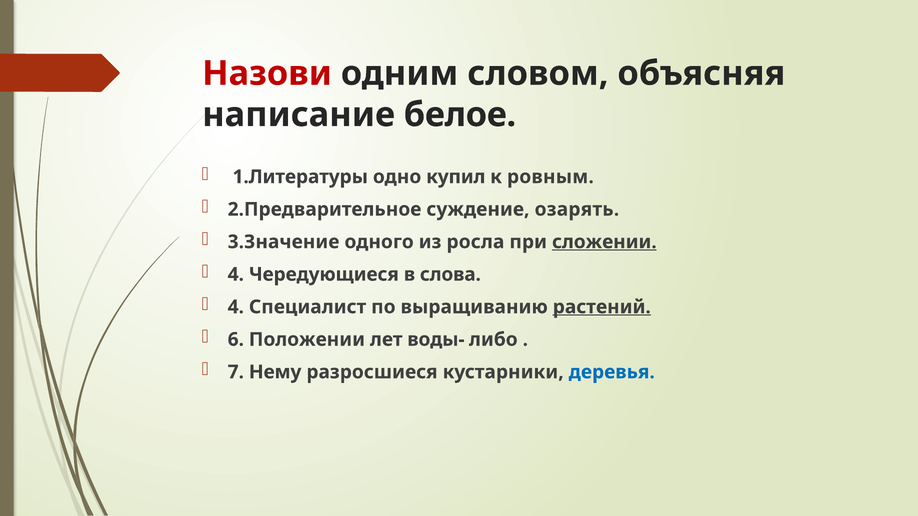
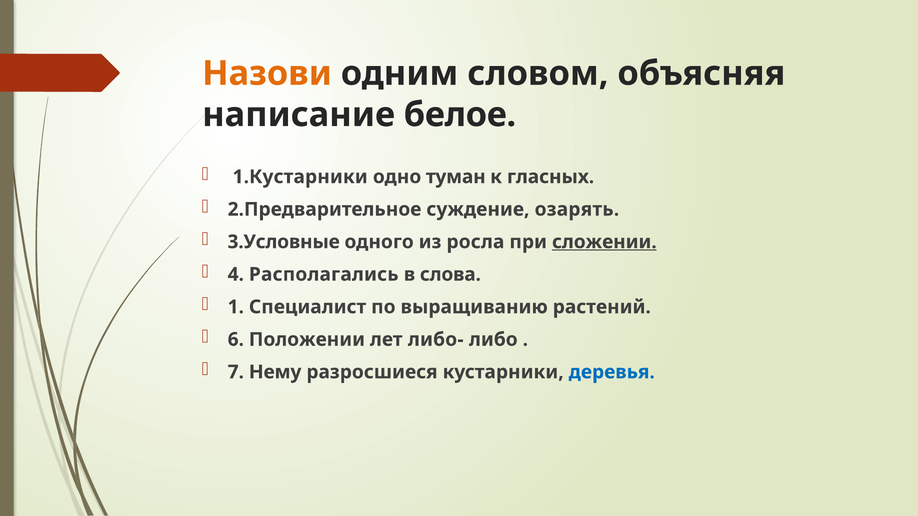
Назови colour: red -> orange (267, 74)
1.Литературы: 1.Литературы -> 1.Кустарники (300, 177)
купил: купил -> туман (456, 177)
ровным: ровным -> гласных (551, 177)
3.Значение: 3.Значение -> 3.Условные (284, 242)
Чередующиеся: Чередующиеся -> Располагались (324, 275)
4: 4 -> 1 (236, 307)
растений underline: present -> none (602, 307)
воды-: воды- -> либо- (436, 340)
